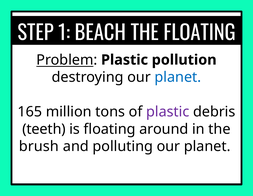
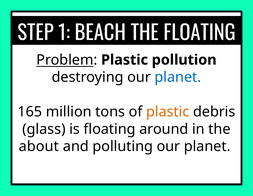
plastic colour: purple -> orange (168, 111)
teeth: teeth -> glass (44, 129)
brush: brush -> about (39, 146)
